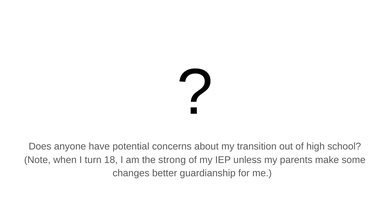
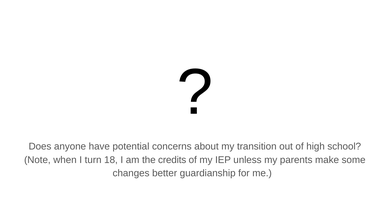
strong: strong -> credits (172, 160)
